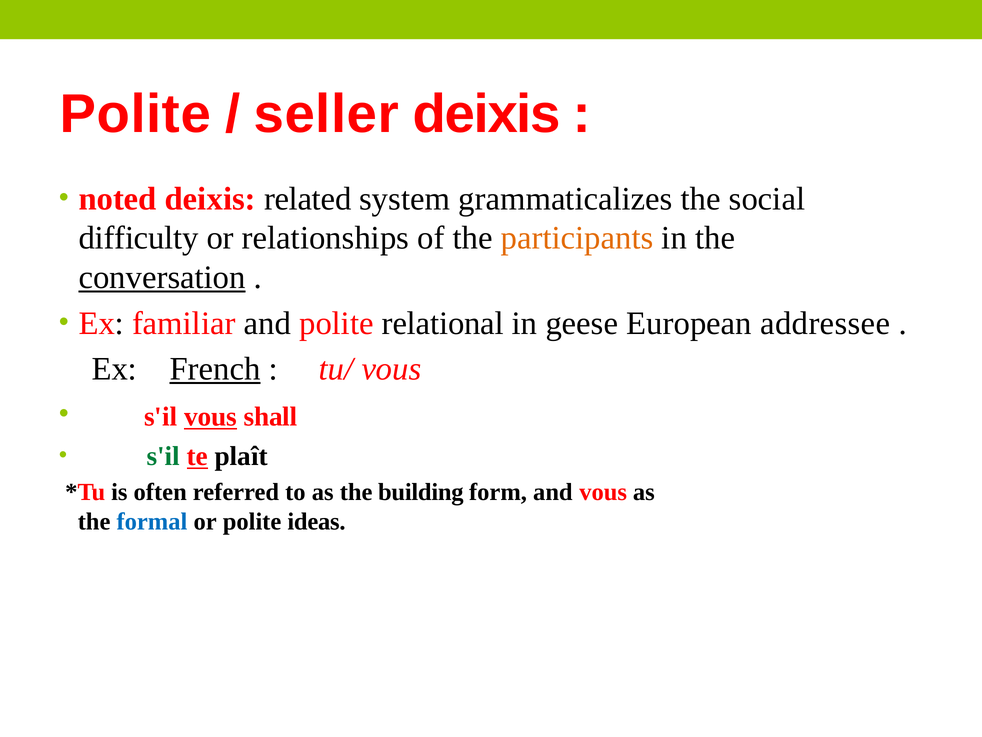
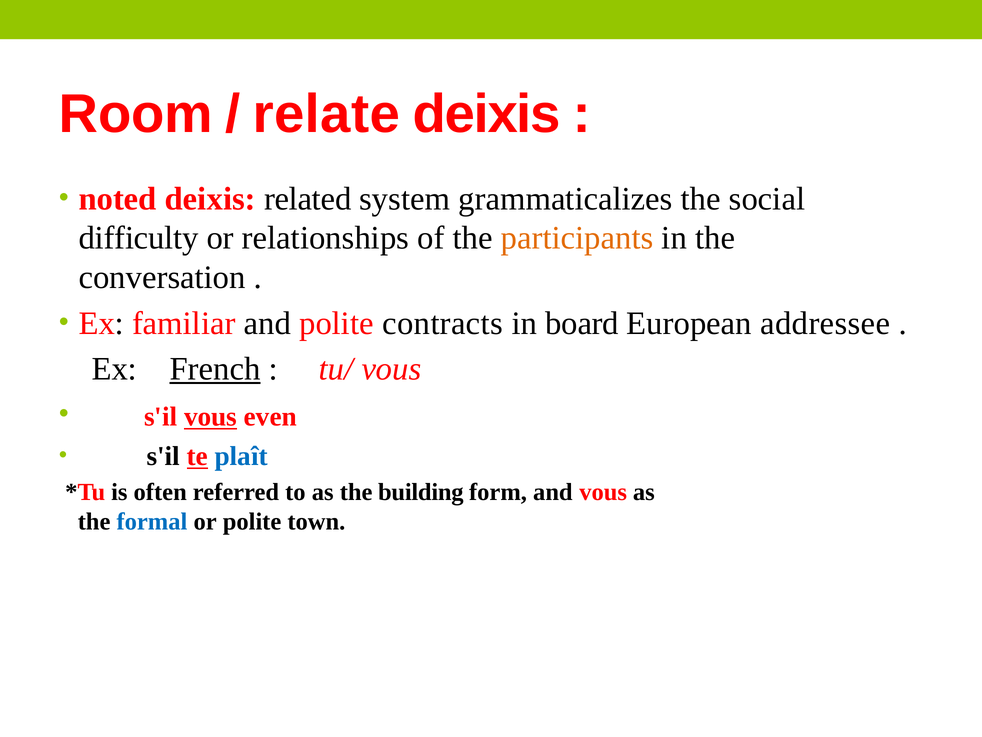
Polite: Polite -> Room (136, 114)
seller: seller -> relate (326, 114)
conversation underline: present -> none (162, 277)
relational: relational -> contracts (443, 323)
geese: geese -> board (582, 323)
shall: shall -> even (270, 416)
s'il colour: green -> black (163, 456)
plaît colour: black -> blue (241, 456)
ideas: ideas -> town (316, 521)
